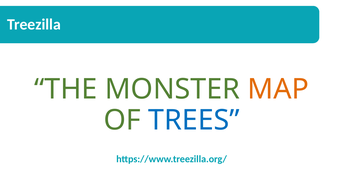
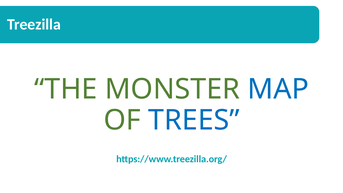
MAP colour: orange -> blue (278, 89)
